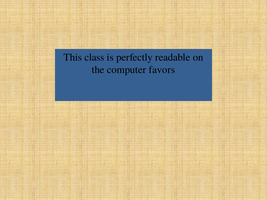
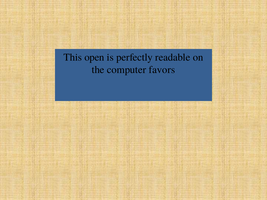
class: class -> open (94, 57)
